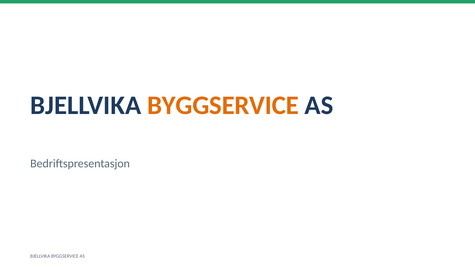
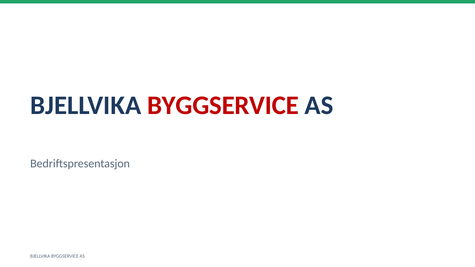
BYGGSERVICE colour: orange -> red (223, 105)
